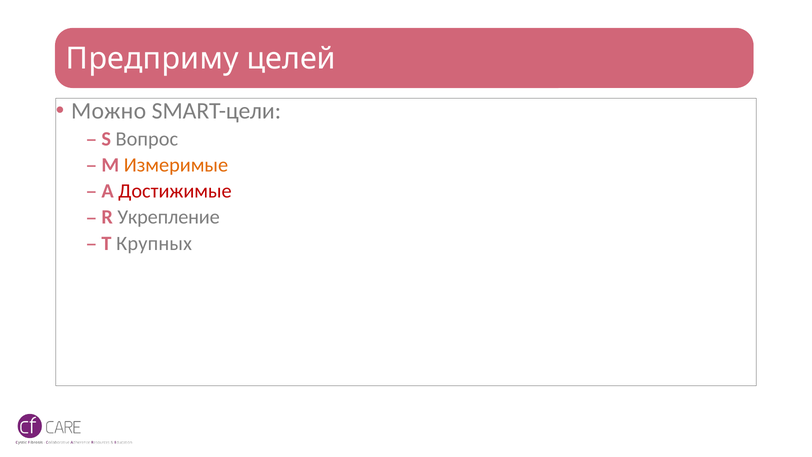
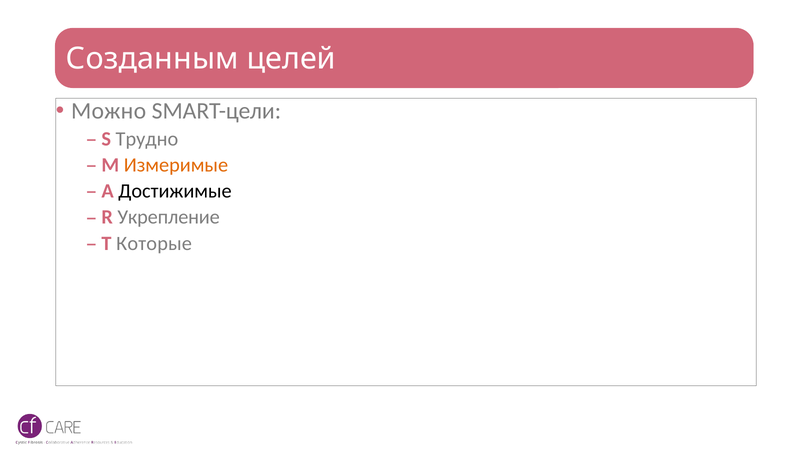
Предприму: Предприму -> Созданным (152, 59)
Вопрос: Вопрос -> Трудно (147, 139)
Достижимые colour: red -> black (175, 191)
Крупных: Крупных -> Которые (154, 243)
